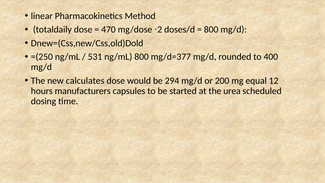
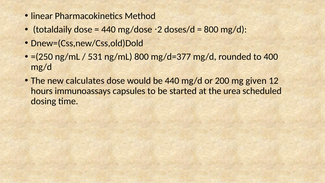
470: 470 -> 440 (108, 30)
be 294: 294 -> 440 (172, 81)
equal: equal -> given (256, 81)
manufacturers: manufacturers -> immunoassays (83, 91)
